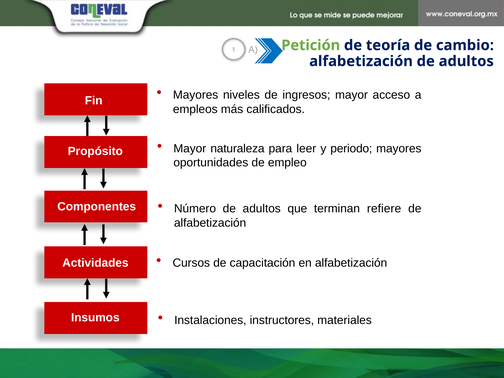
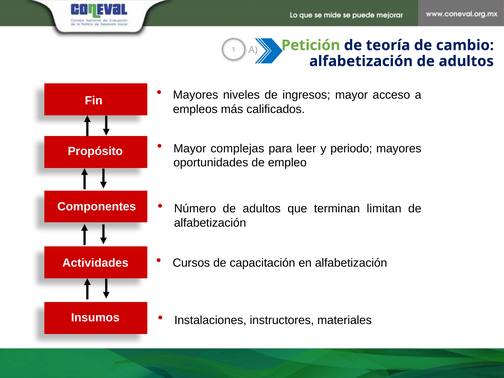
naturaleza: naturaleza -> complejas (237, 149)
refiere: refiere -> limitan (384, 209)
